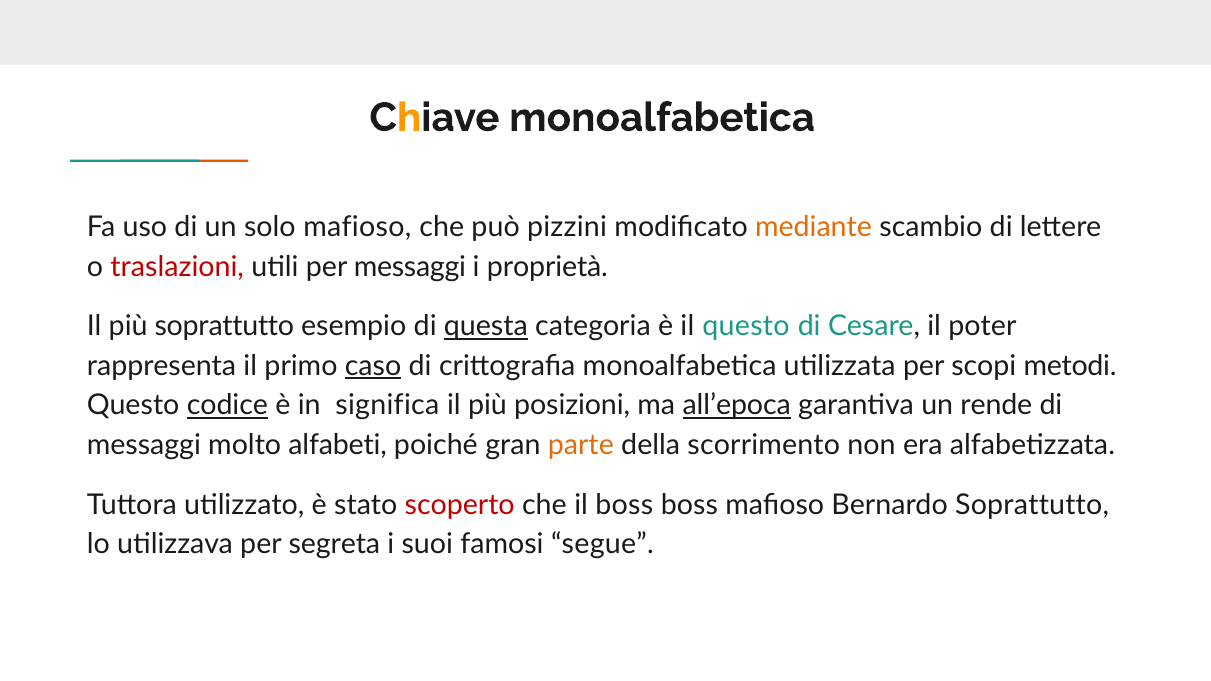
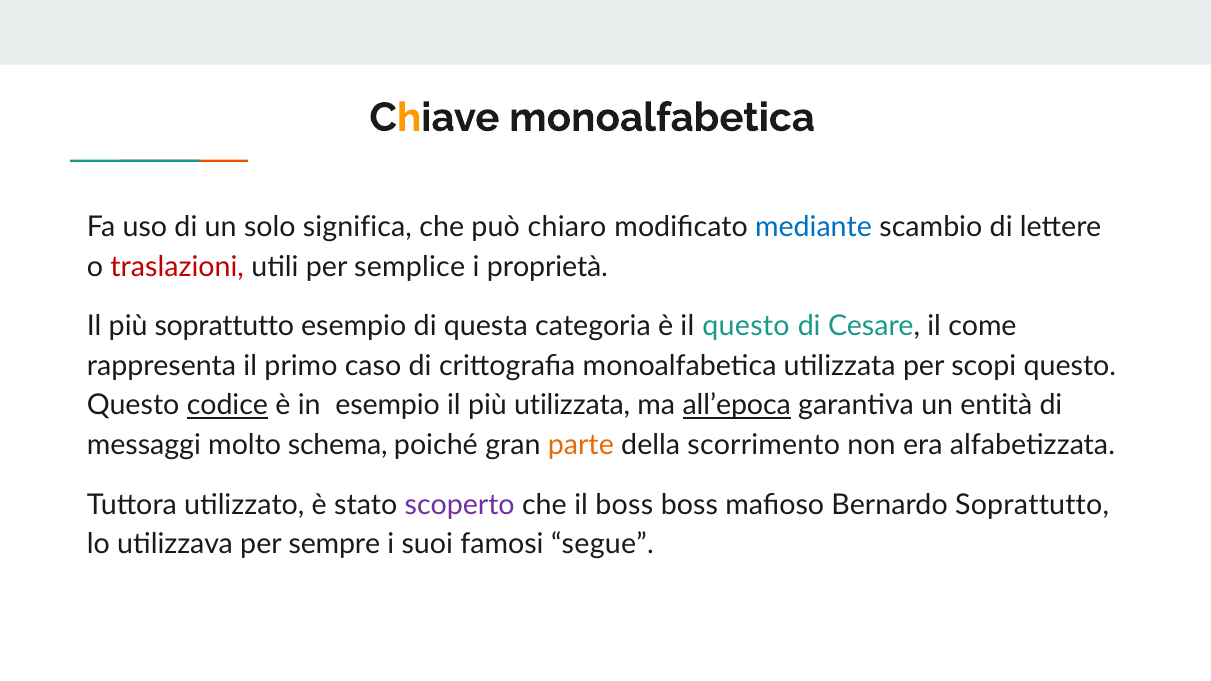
solo mafioso: mafioso -> significa (357, 227)
pizzini: pizzini -> chiaro (567, 227)
mediante colour: orange -> blue (814, 227)
per messaggi: messaggi -> semplice (410, 267)
questa underline: present -> none (486, 327)
poter: poter -> come (982, 327)
caso underline: present -> none (373, 366)
scopi metodi: metodi -> questo (1070, 366)
in significa: significa -> esempio (388, 406)
più posizioni: posizioni -> utilizzata (572, 406)
rende: rende -> entità (996, 406)
alfabeti: alfabeti -> schema (338, 445)
scoperto colour: red -> purple (460, 505)
segreta: segreta -> sempre (334, 544)
